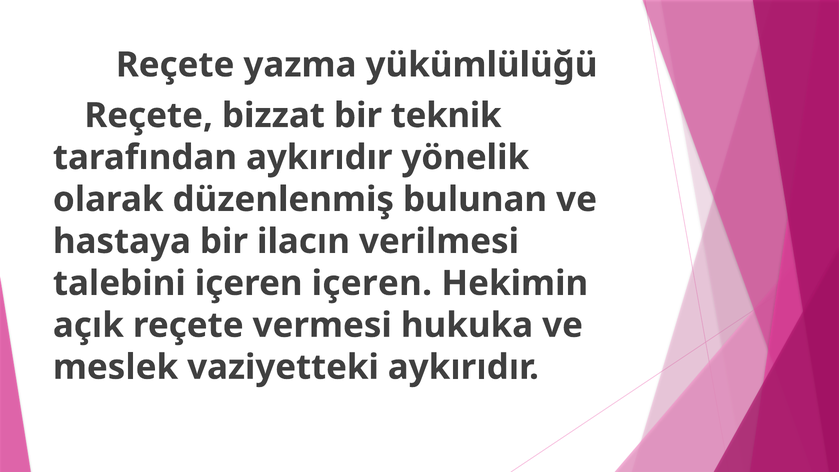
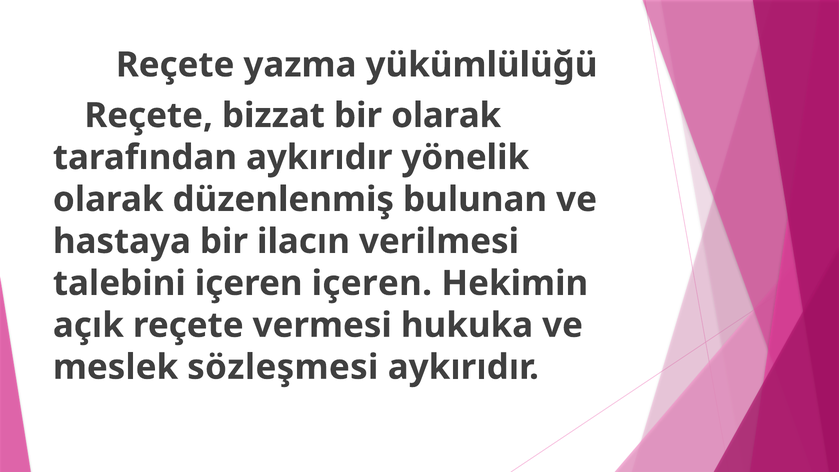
bir teknik: teknik -> olarak (446, 116)
vaziyetteki: vaziyetteki -> sözleşmesi (283, 367)
